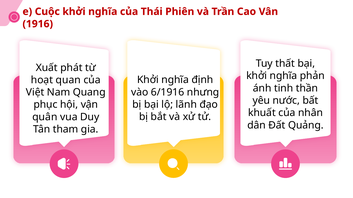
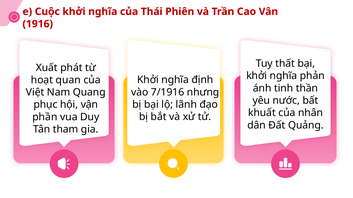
6/1916: 6/1916 -> 7/1916 (168, 92)
quân: quân -> phần (45, 117)
